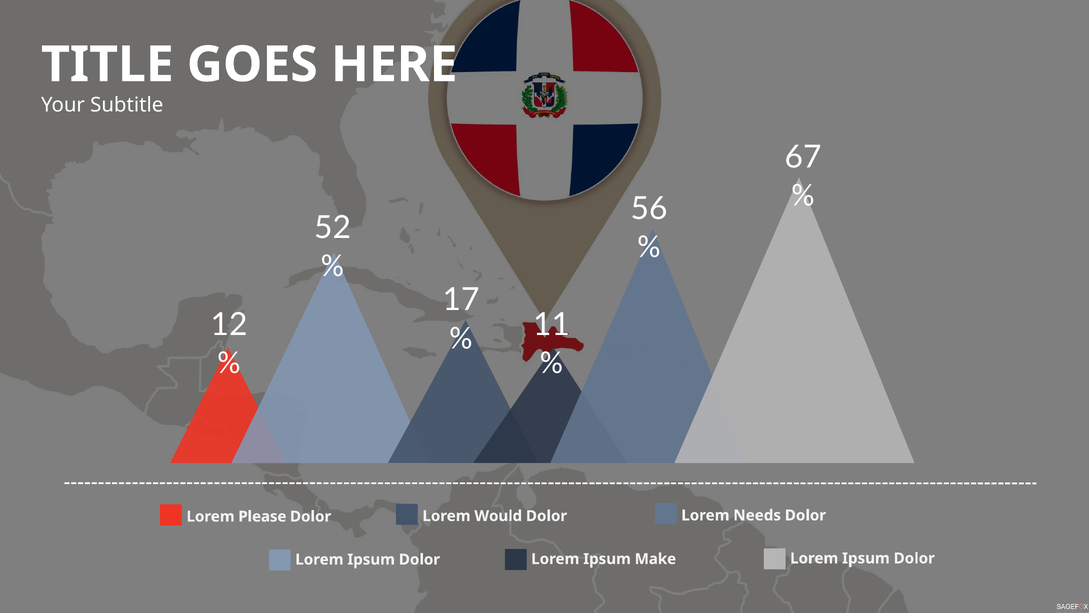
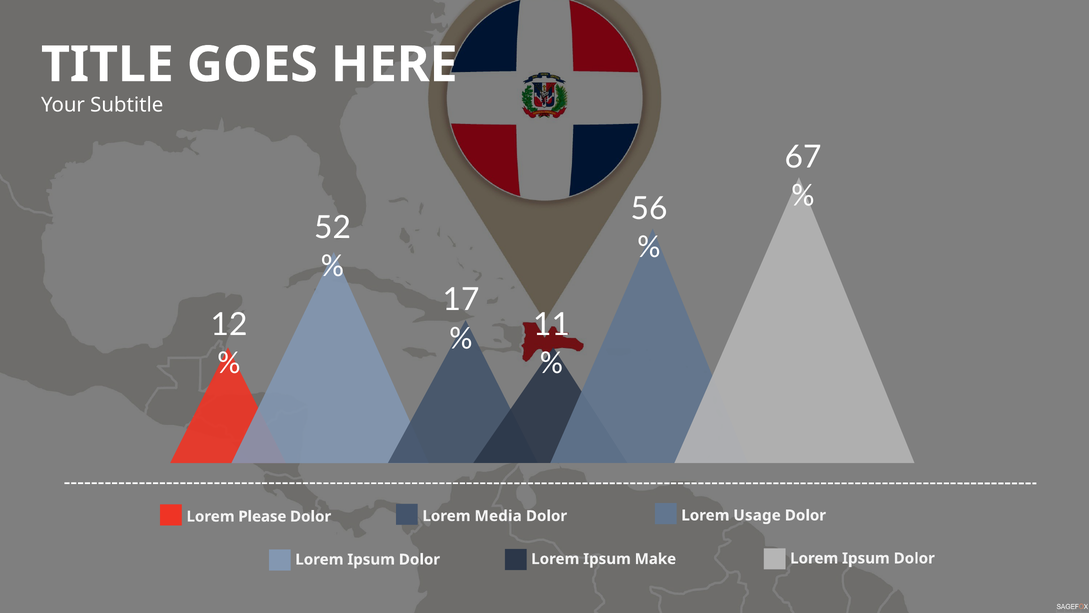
Needs: Needs -> Usage (757, 515)
Would: Would -> Media (498, 516)
